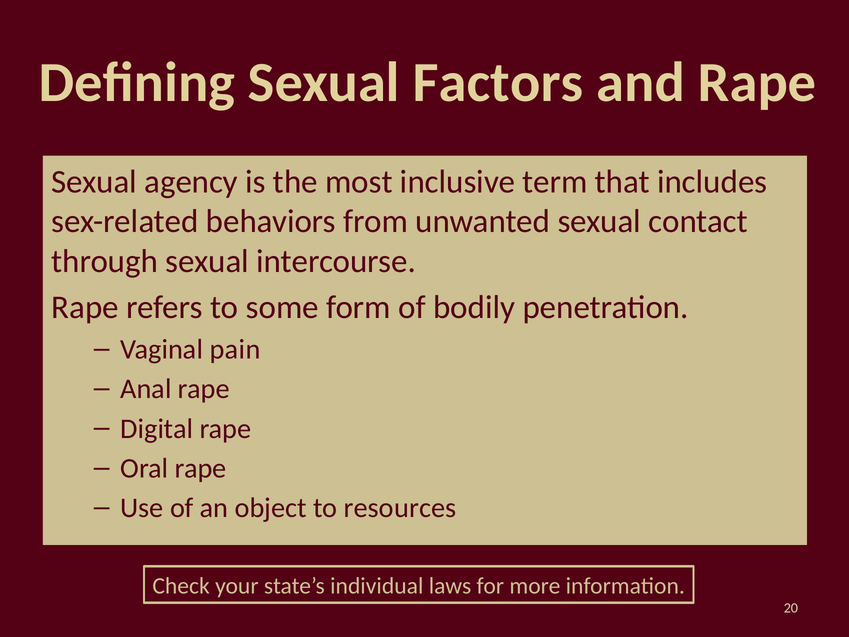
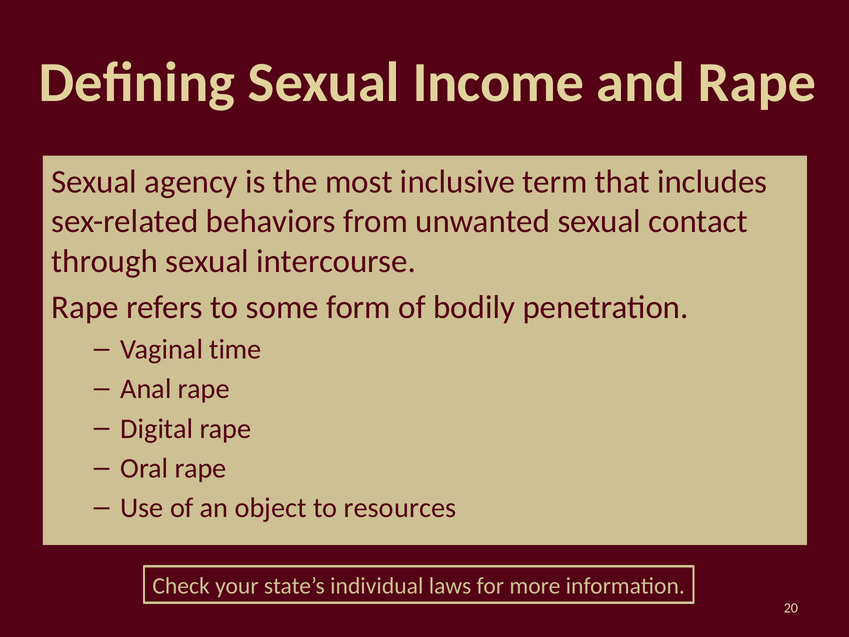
Factors: Factors -> Income (498, 83)
pain: pain -> time (235, 349)
